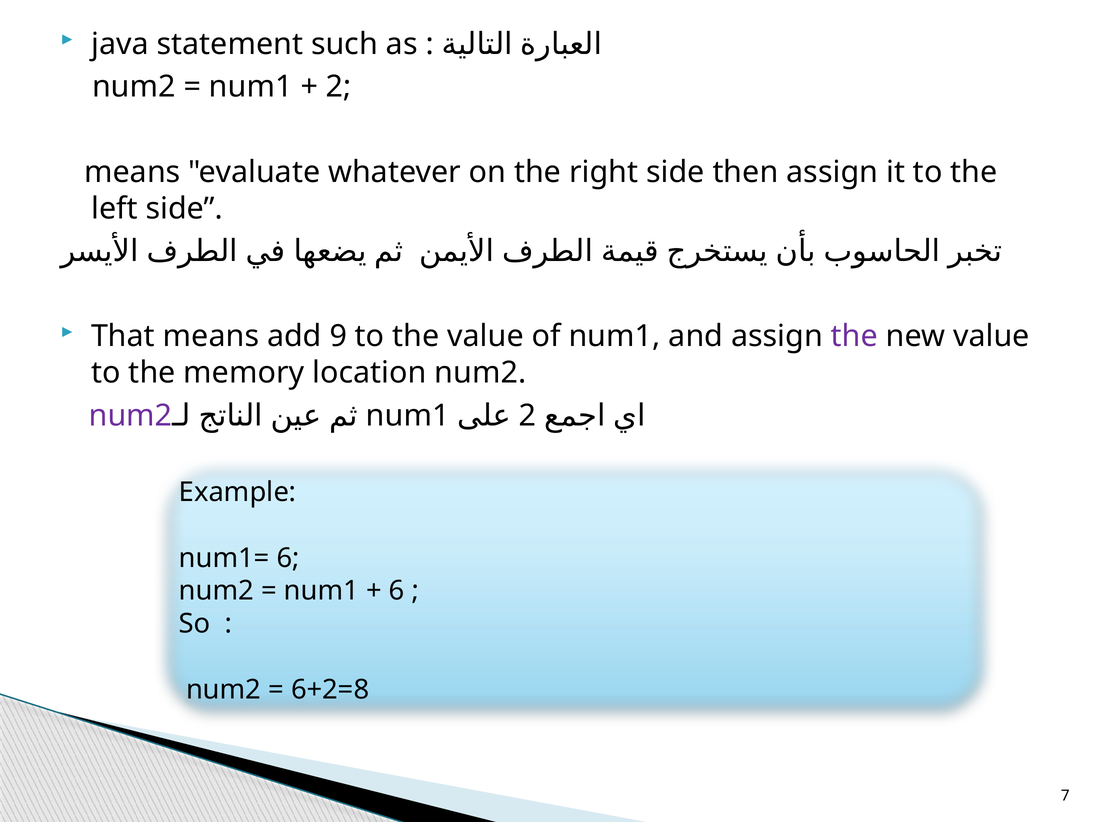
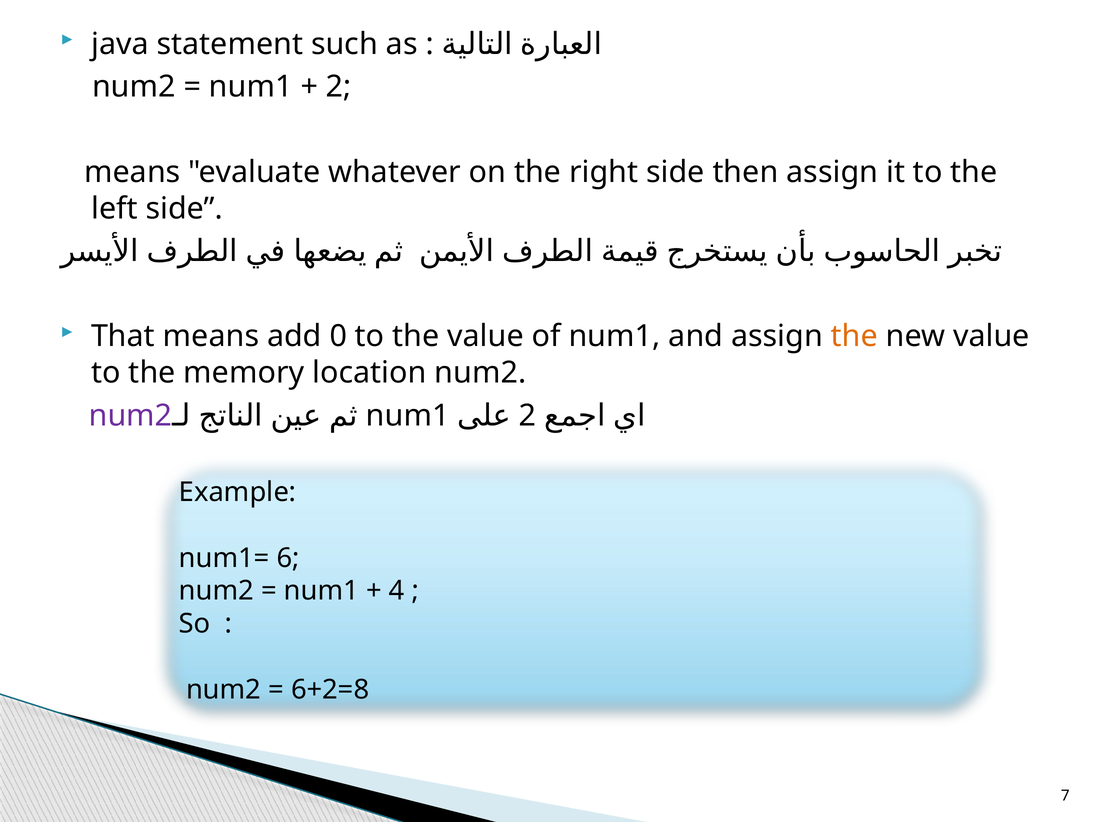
9: 9 -> 0 (338, 336)
the colour: purple -> orange (854, 336)
6: 6 -> 4 (397, 591)
